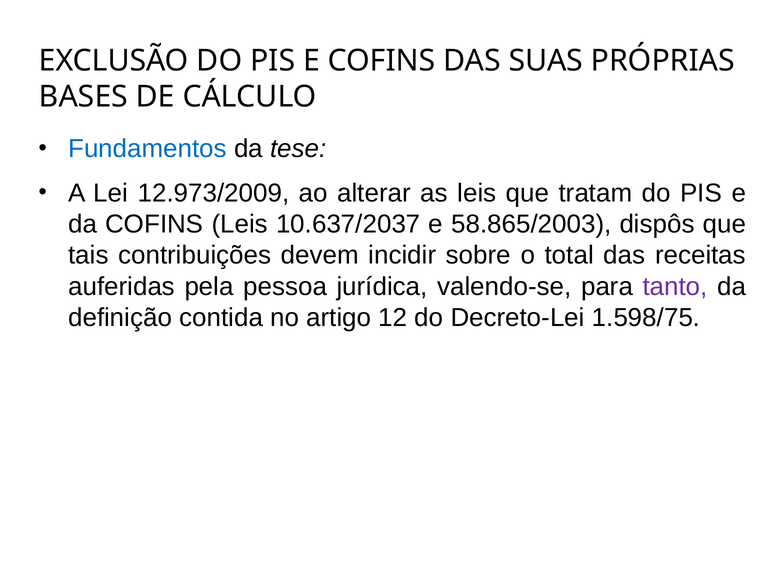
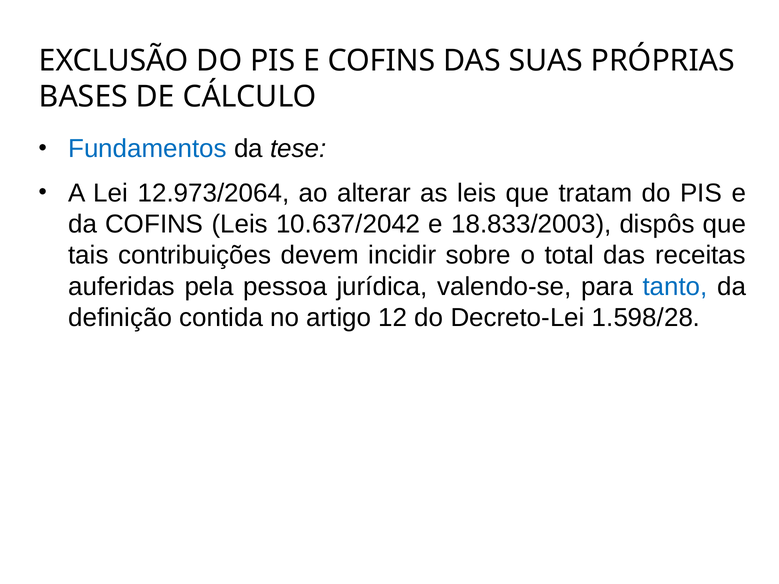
12.973/2009: 12.973/2009 -> 12.973/2064 (214, 193)
10.637/2037: 10.637/2037 -> 10.637/2042 (348, 224)
58.865/2003: 58.865/2003 -> 18.833/2003 (531, 224)
tanto colour: purple -> blue (675, 287)
1.598/75: 1.598/75 -> 1.598/28 (646, 318)
